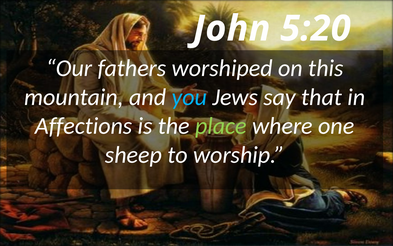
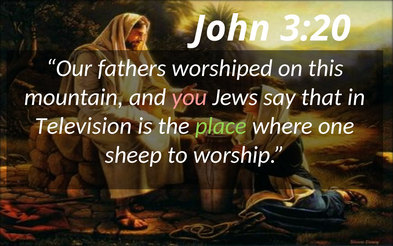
5:20: 5:20 -> 3:20 (315, 29)
you colour: light blue -> pink (189, 97)
Affections: Affections -> Television (83, 126)
